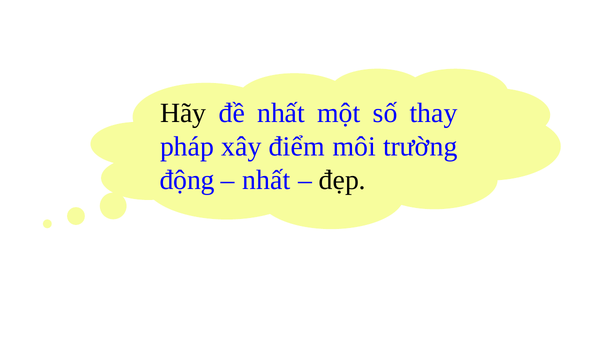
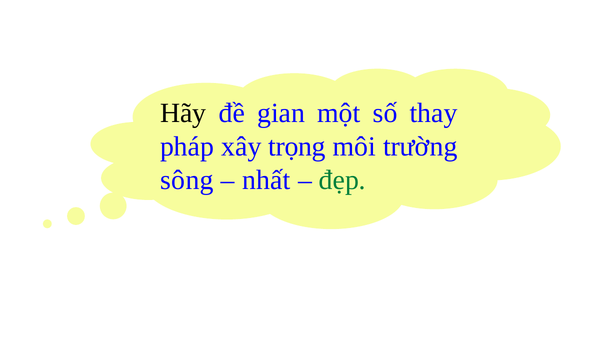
đề nhất: nhất -> gian (281, 113)
điểm: điểm -> trọng (297, 147)
động: động -> sông (187, 180)
đẹp colour: black -> green (342, 180)
